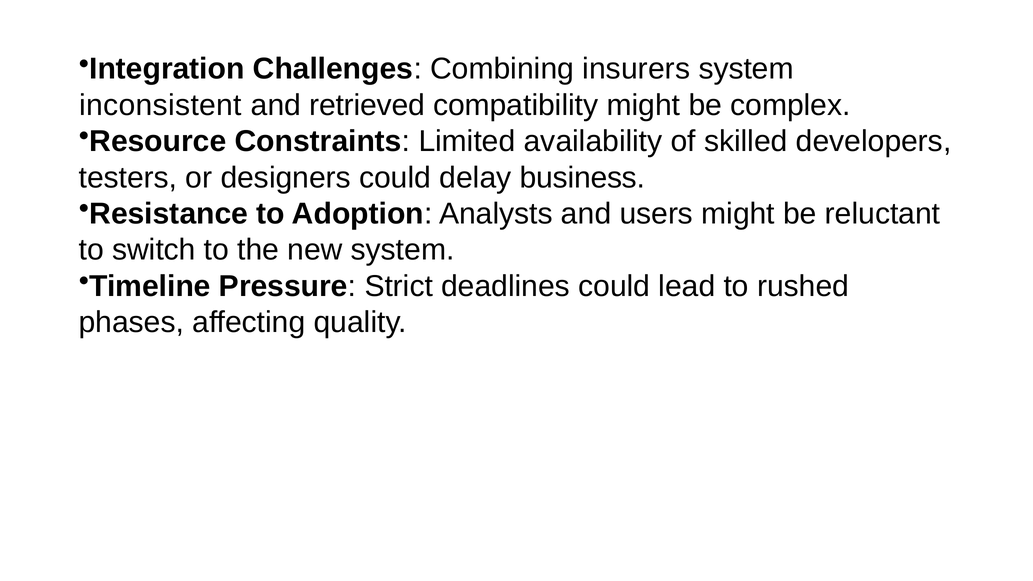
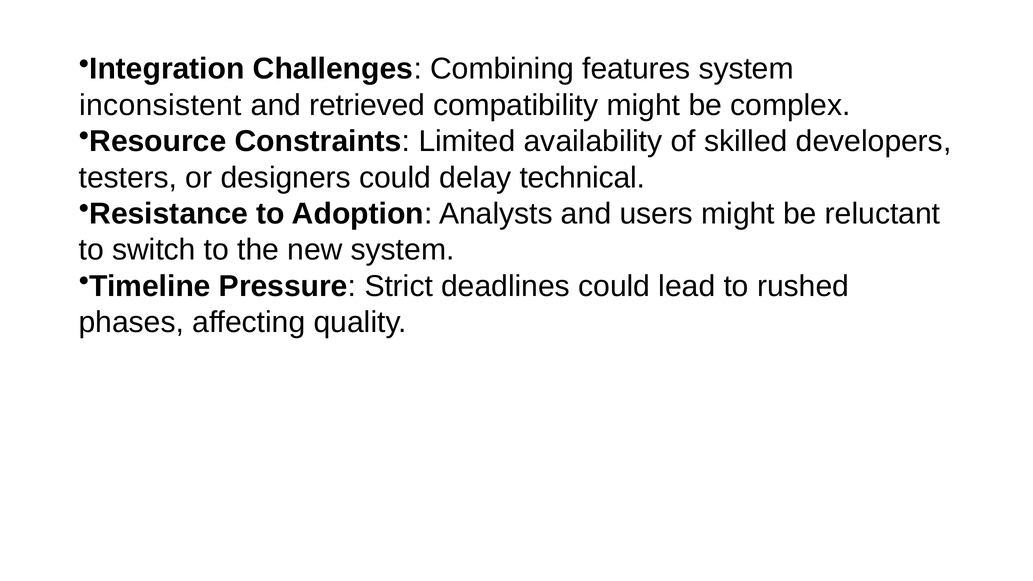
insurers: insurers -> features (636, 69)
business: business -> technical (582, 178)
